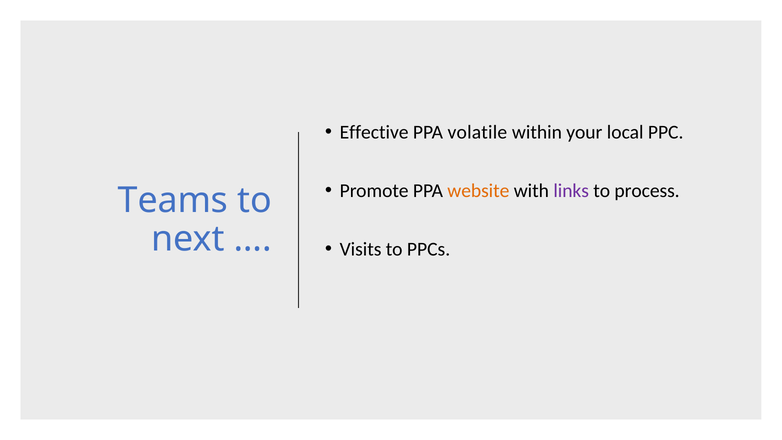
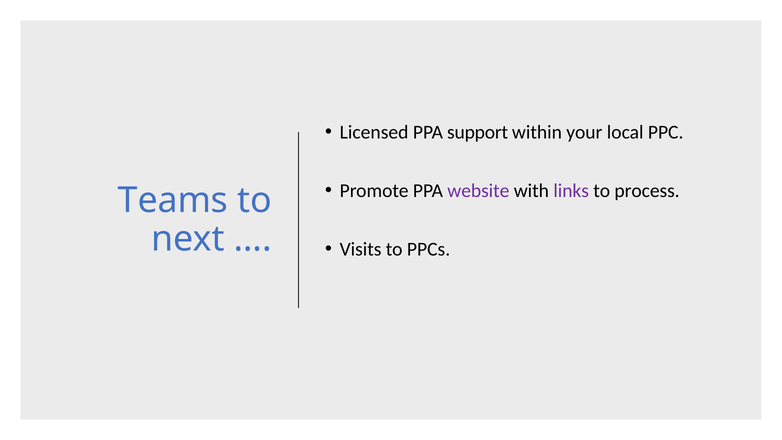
Effective: Effective -> Licensed (374, 132)
volatile: volatile -> support (478, 132)
website colour: orange -> purple (478, 191)
